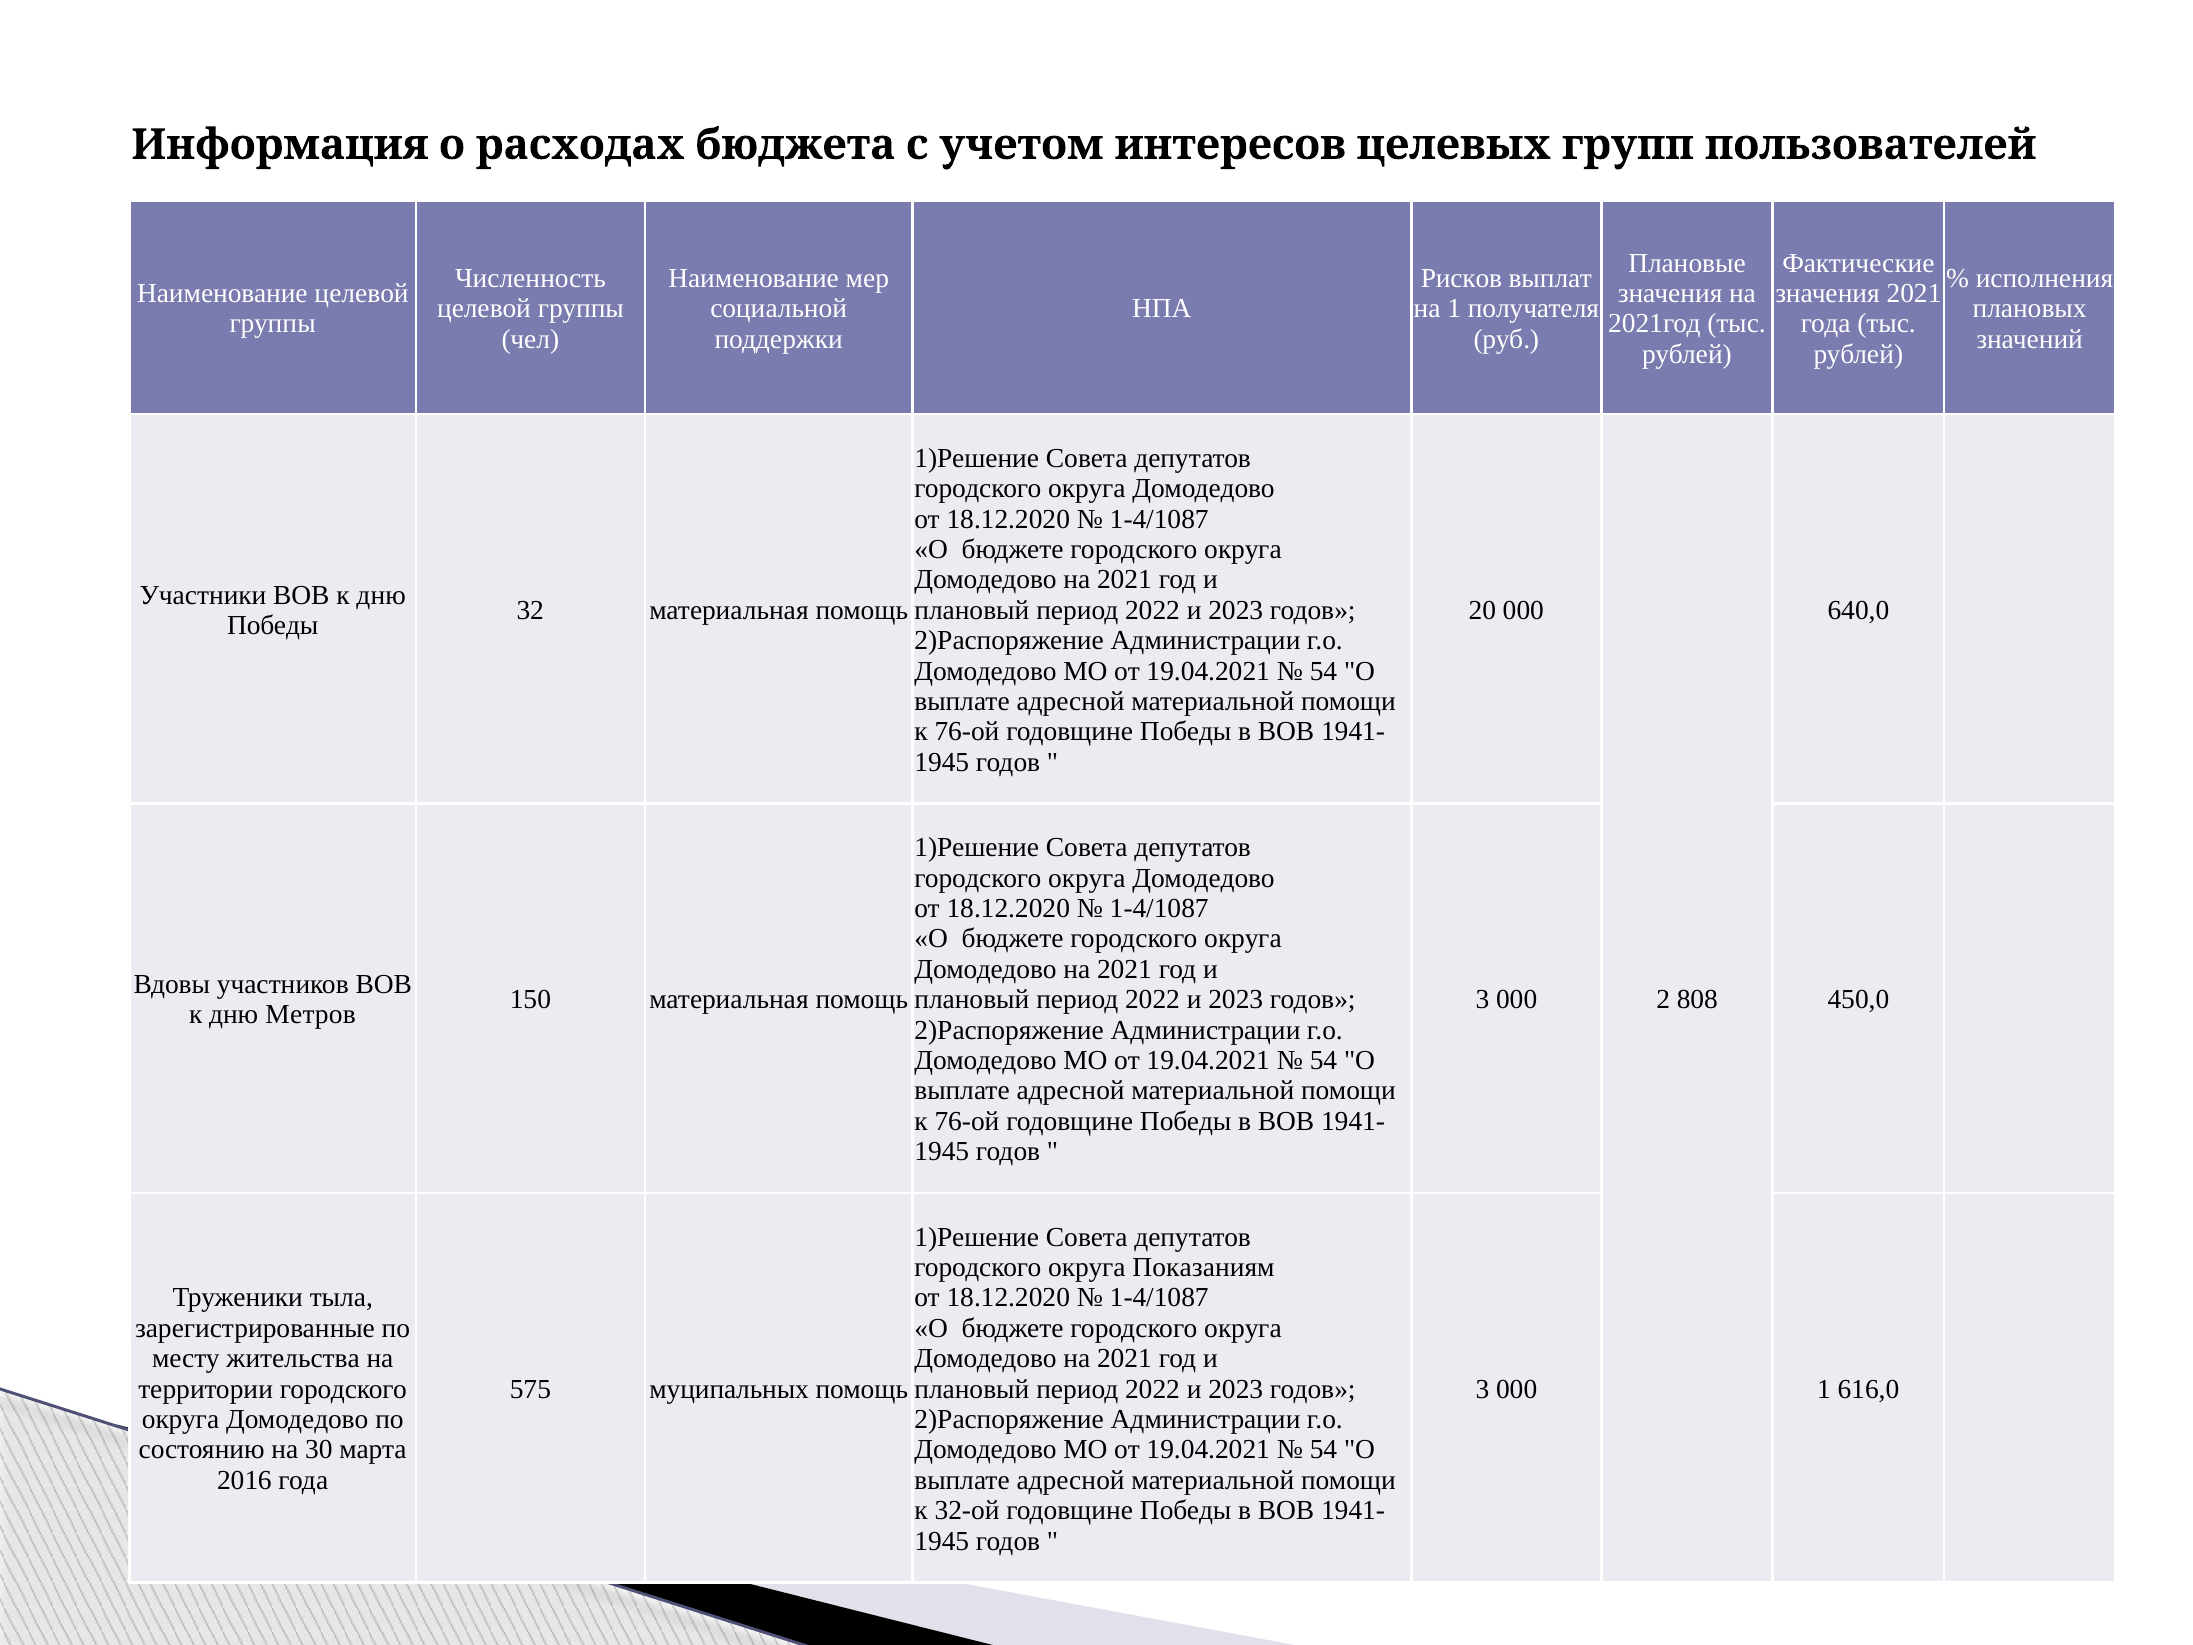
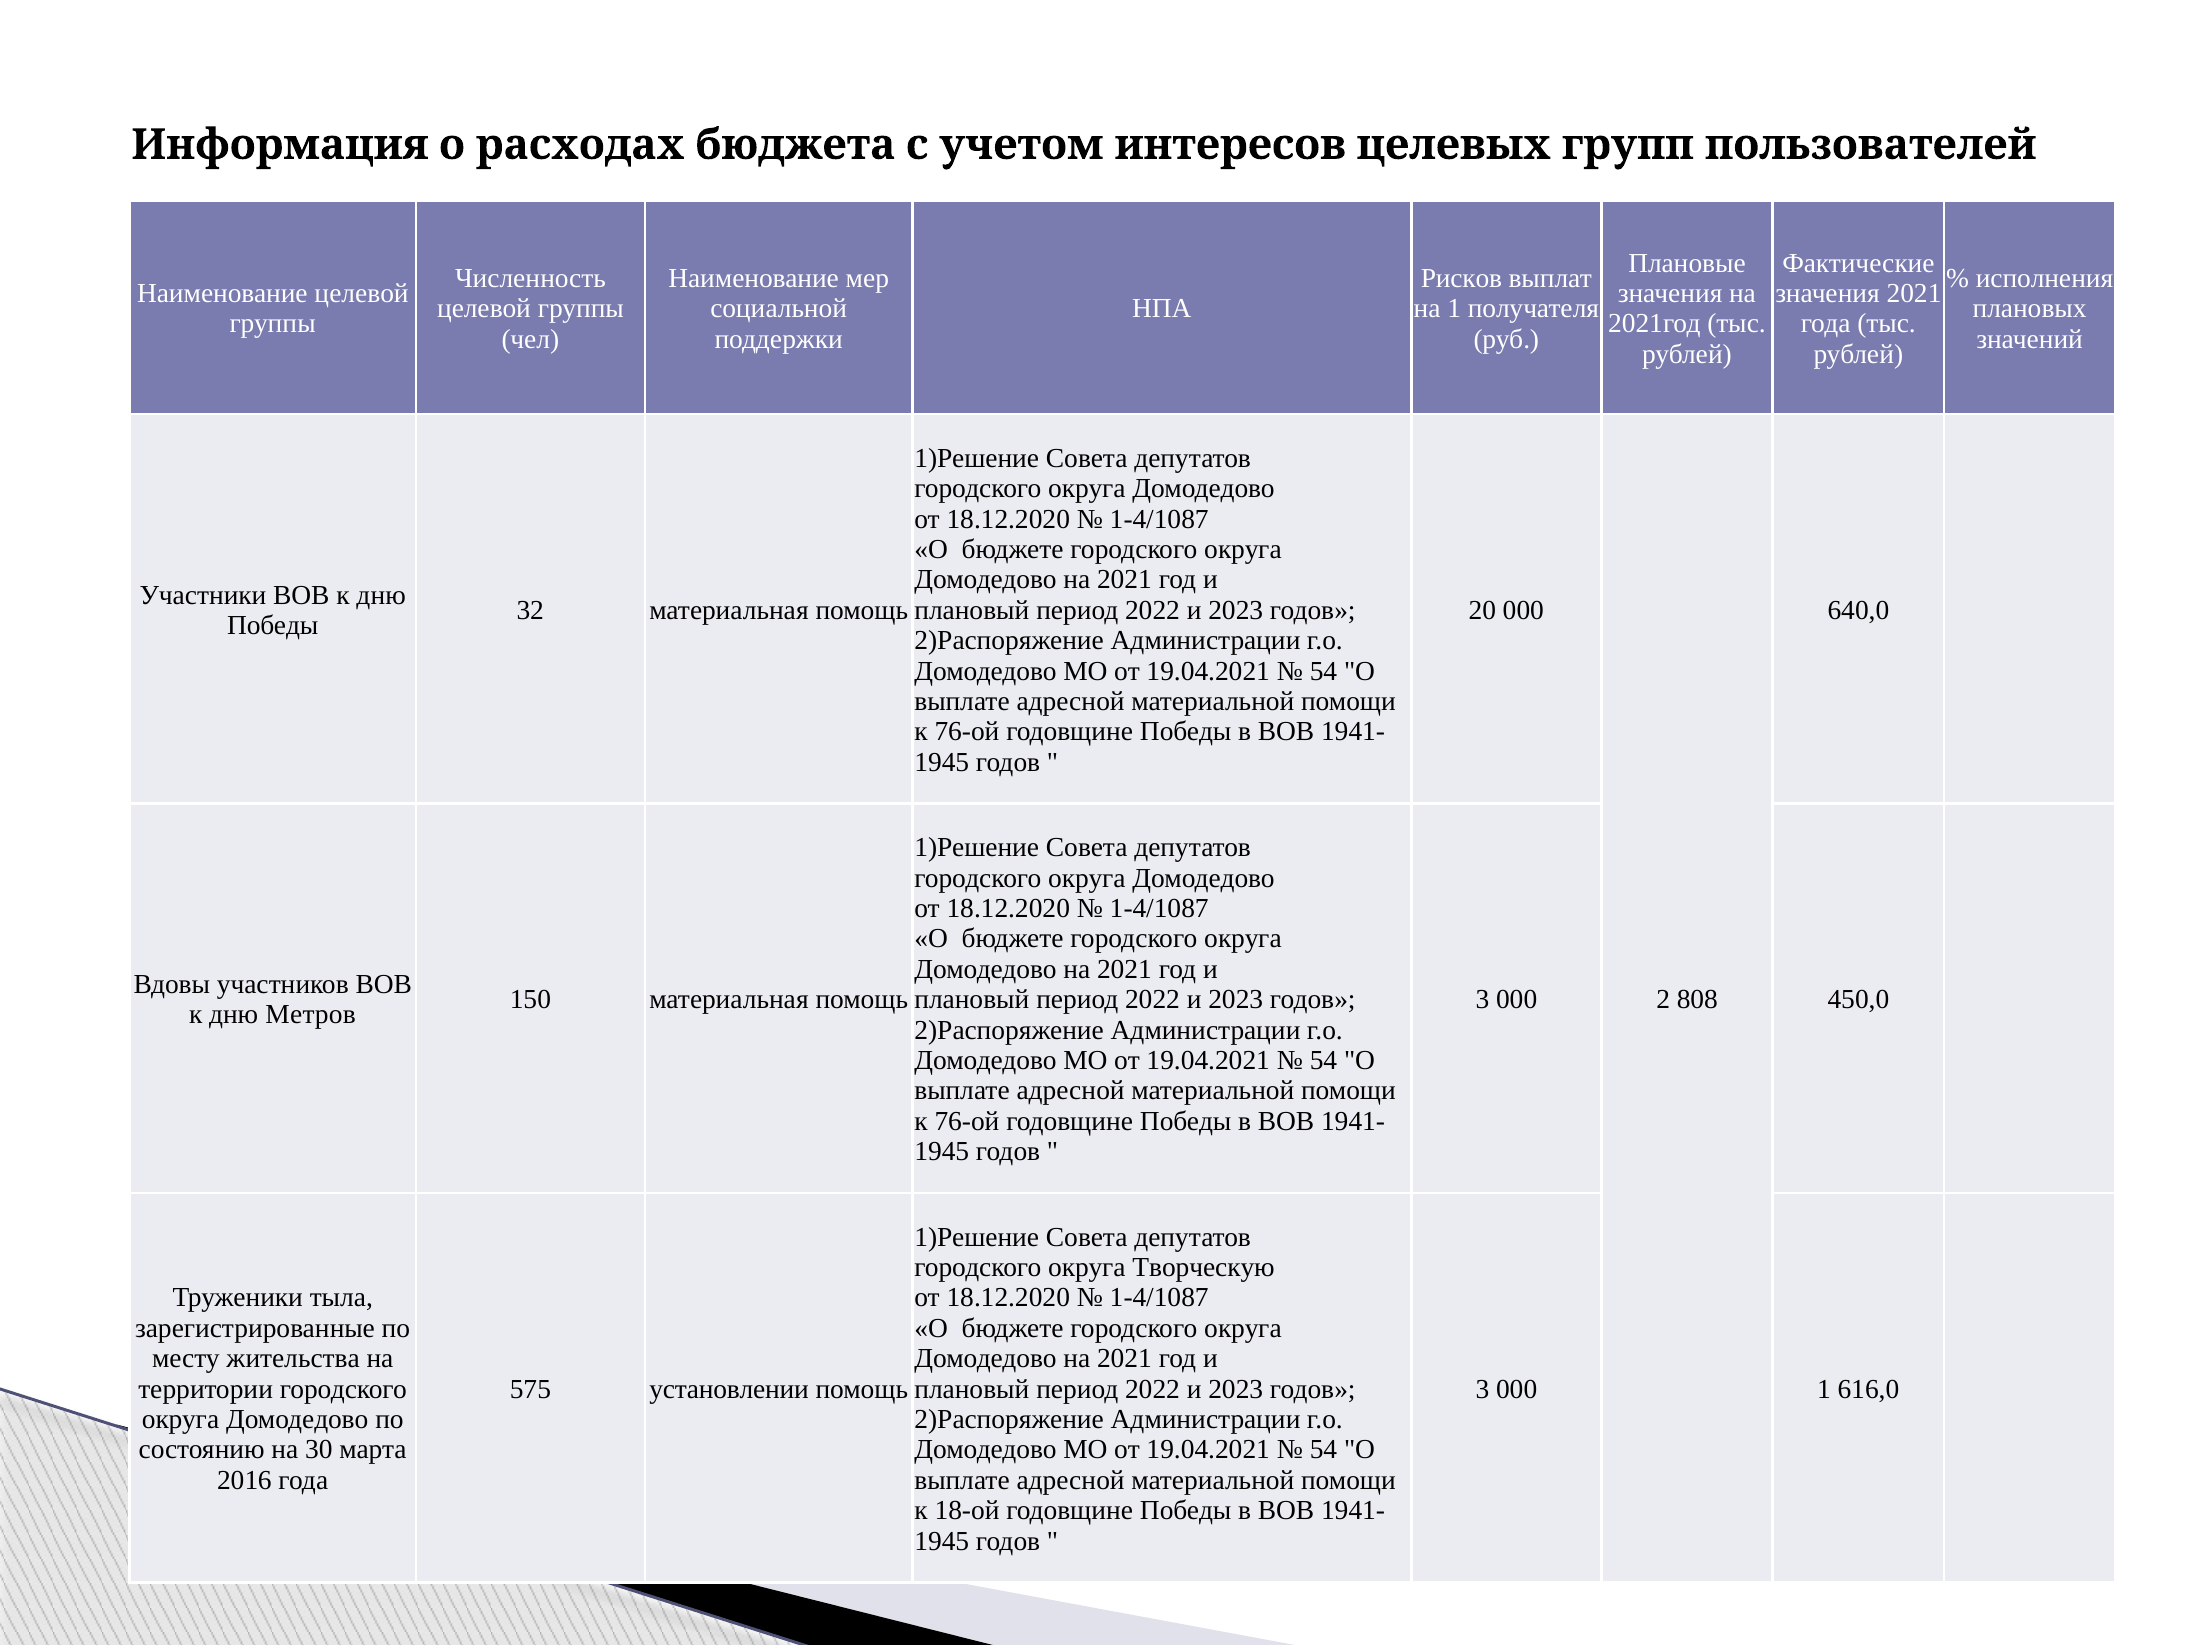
Показаниям: Показаниям -> Творческую (1204, 1267)
муципальных: муципальных -> установлении (729, 1389)
32-ой: 32-ой -> 18-ой (967, 1510)
